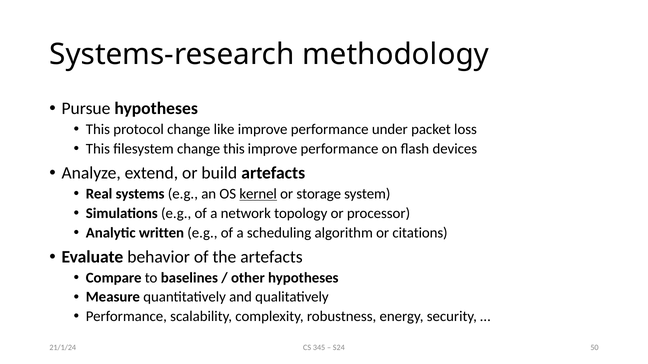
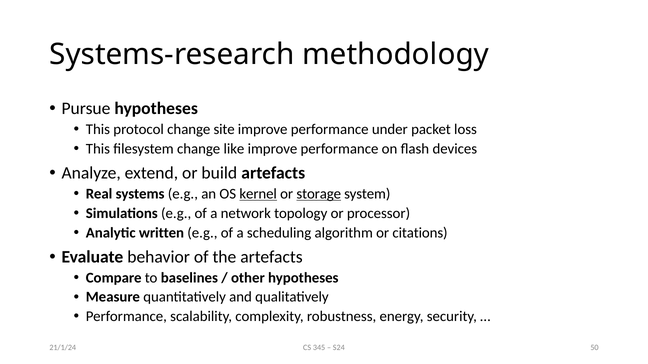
like: like -> site (224, 130)
change this: this -> like (234, 149)
storage underline: none -> present (319, 194)
